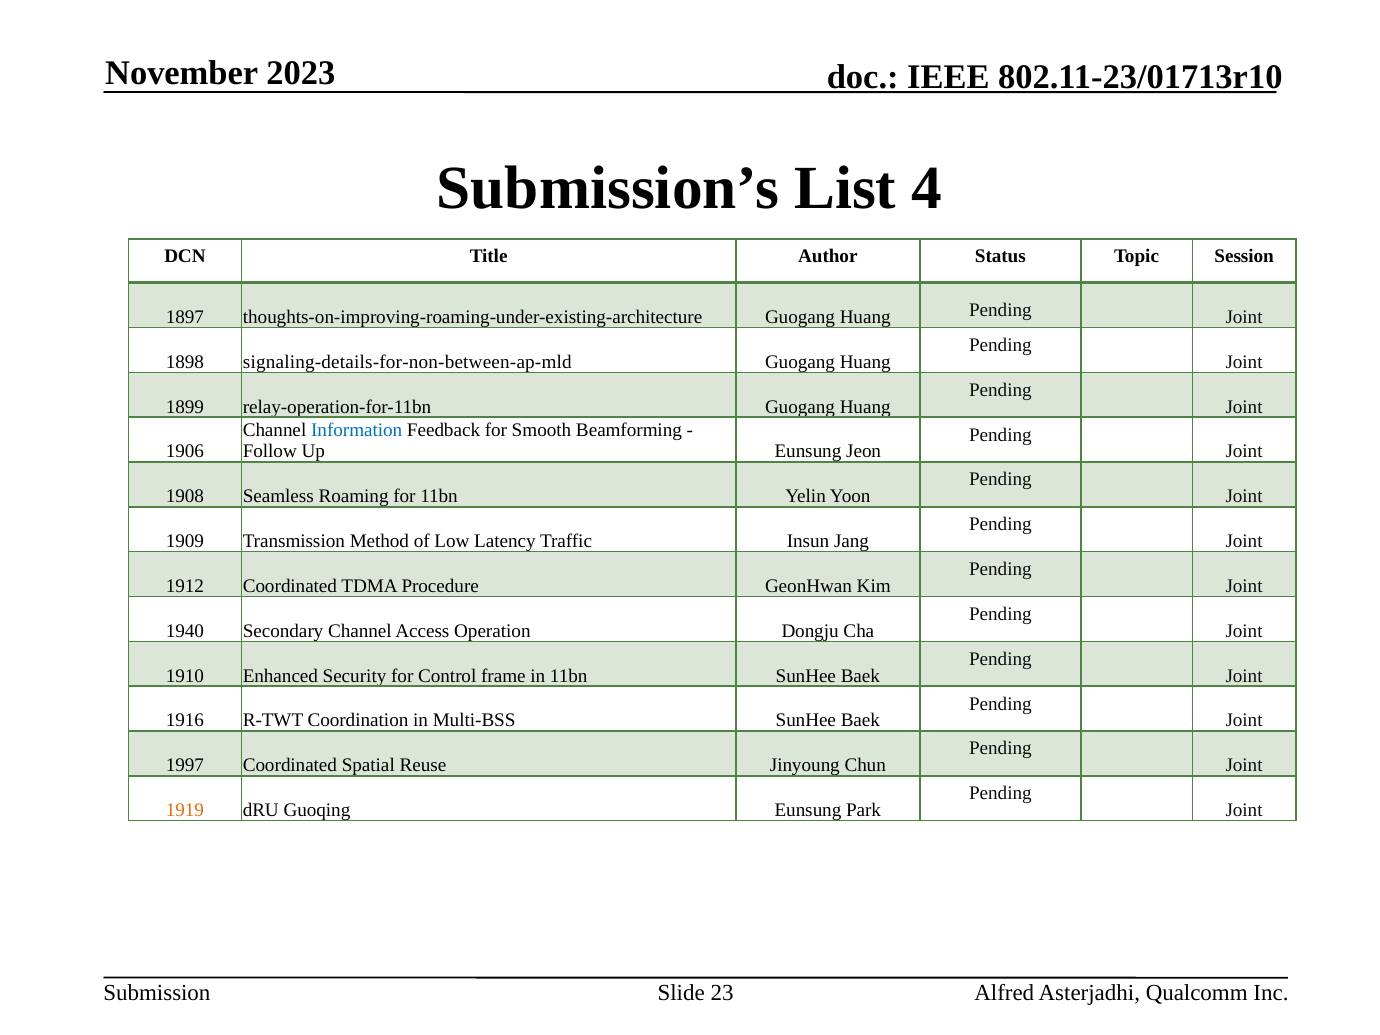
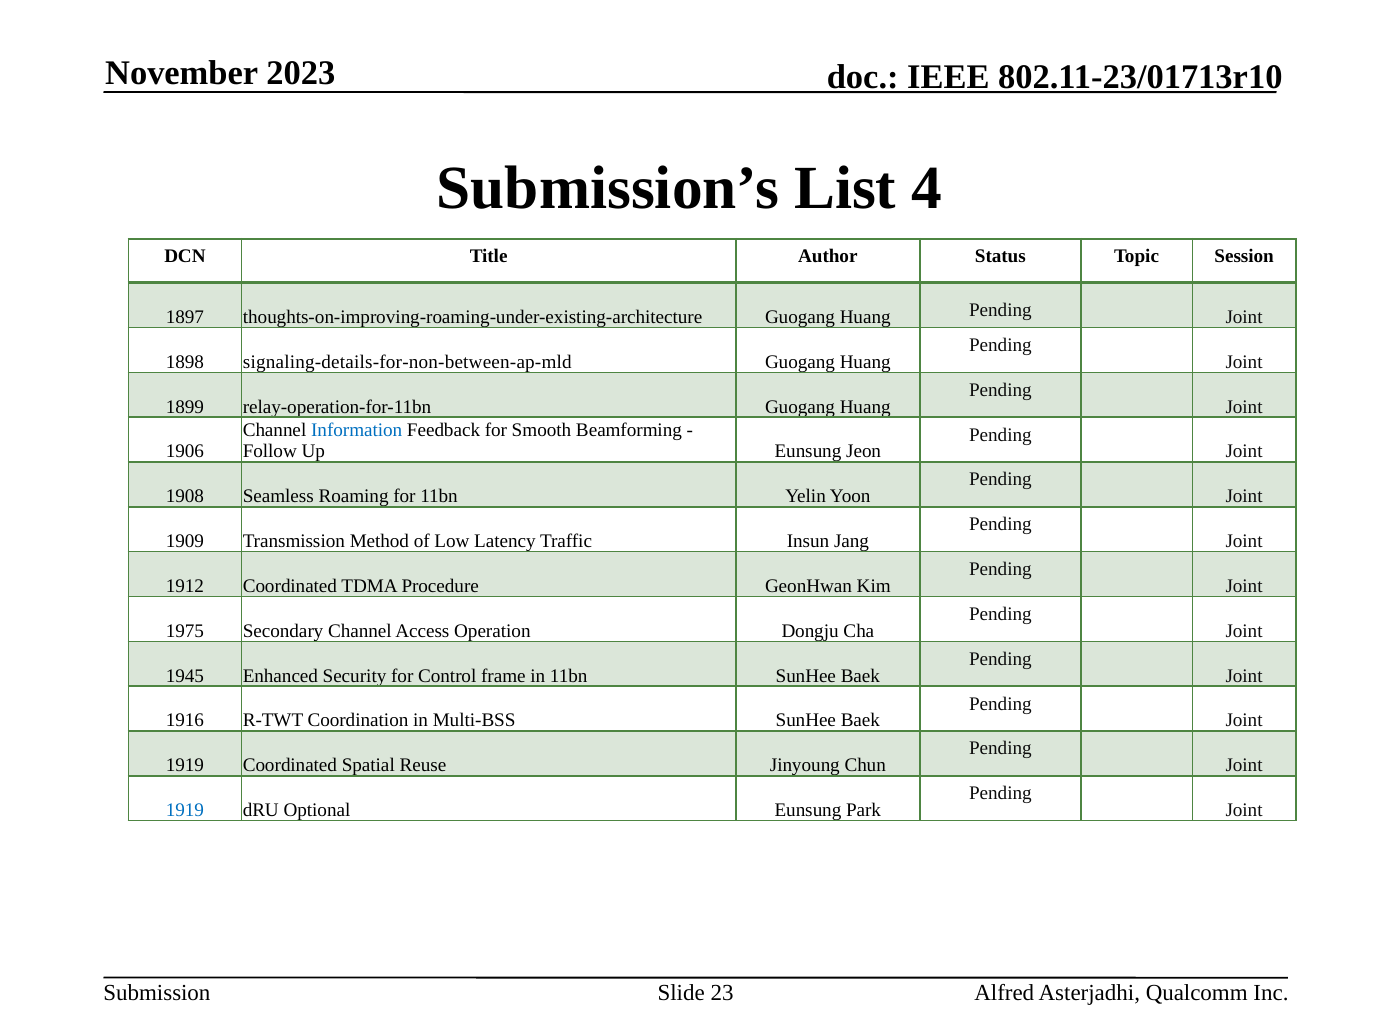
1940: 1940 -> 1975 (185, 631)
1910: 1910 -> 1945 (185, 676)
1997: 1997 -> 1919 (185, 765)
1919 colour: orange -> blue (185, 810)
Guoqing: Guoqing -> Optional (317, 810)
